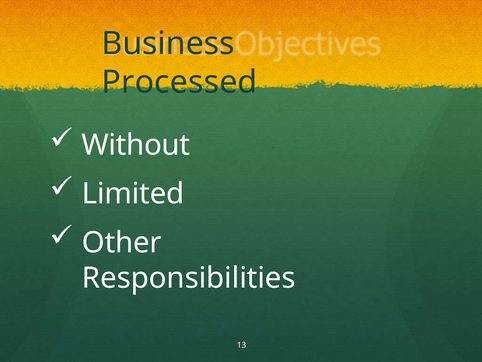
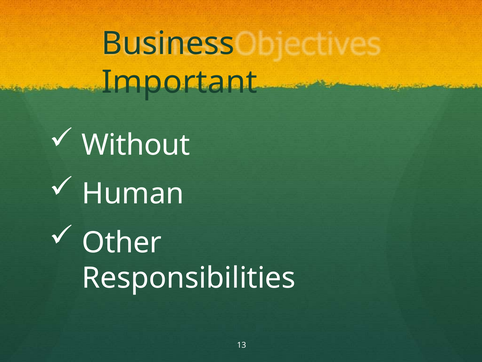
Processed: Processed -> Important (180, 82)
Limited: Limited -> Human (133, 194)
